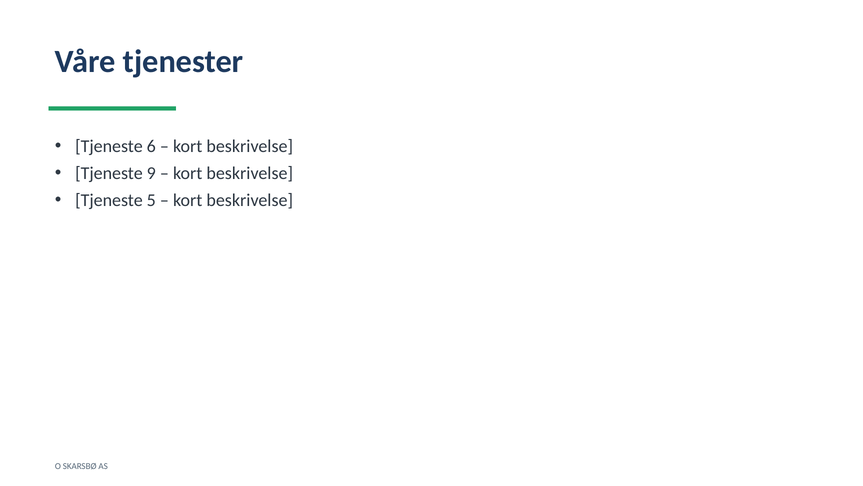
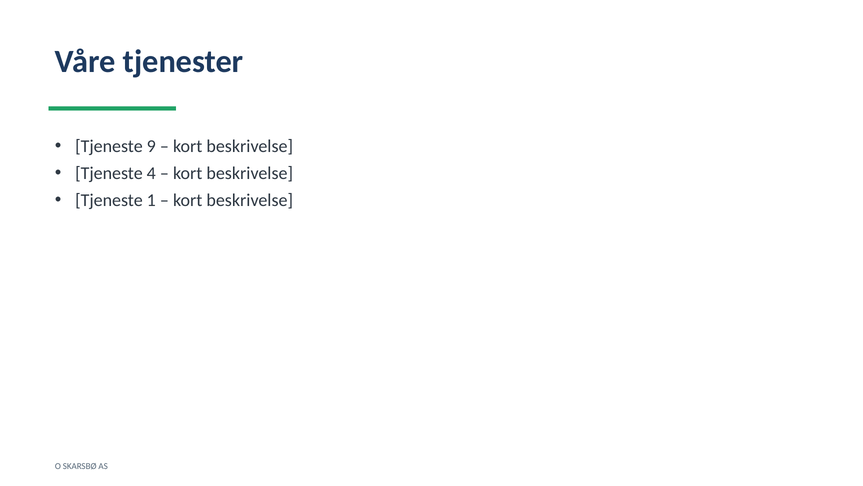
6: 6 -> 9 (151, 146)
9: 9 -> 4 (151, 173)
5: 5 -> 1 (151, 200)
